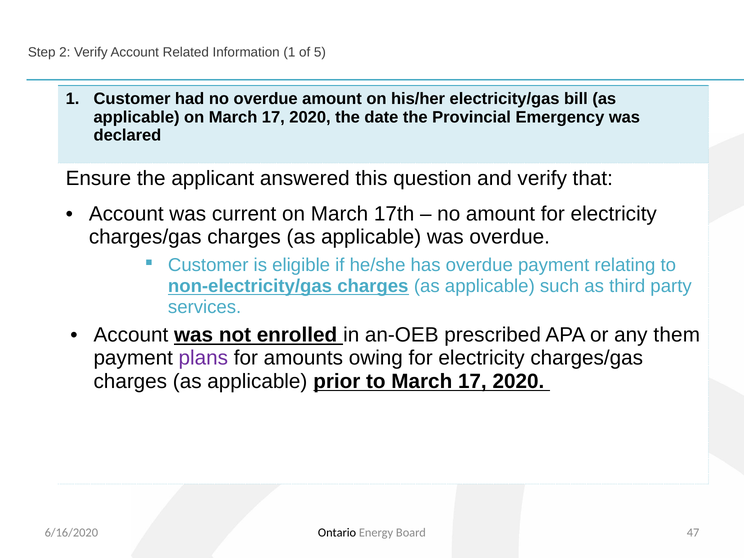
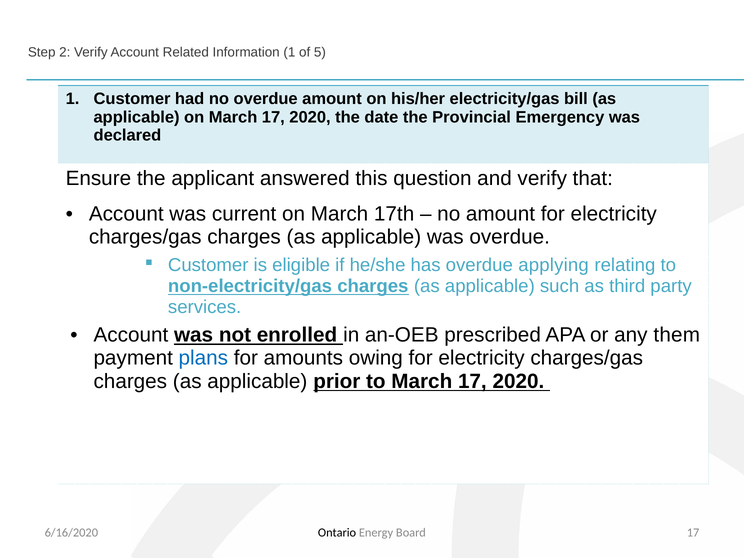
overdue payment: payment -> applying (554, 265)
plans colour: purple -> blue (203, 358)
Board 47: 47 -> 17 (693, 533)
